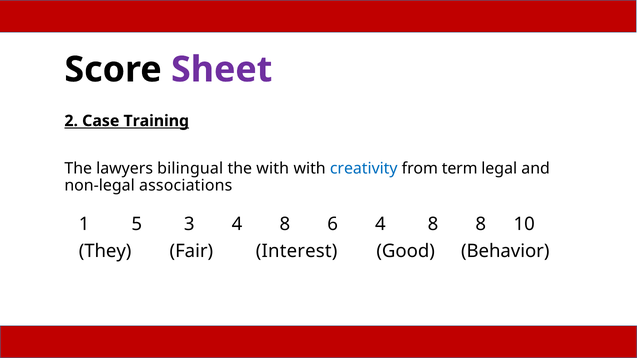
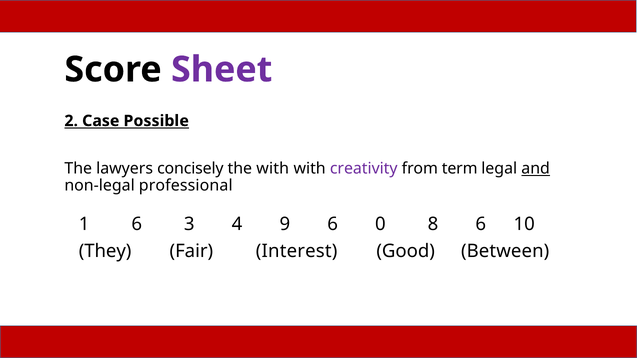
Training: Training -> Possible (156, 121)
bilingual: bilingual -> concisely (190, 169)
creativity colour: blue -> purple (364, 169)
and underline: none -> present (536, 169)
associations: associations -> professional (186, 186)
1 5: 5 -> 6 (137, 224)
3 4 8: 8 -> 9 (285, 224)
6 4: 4 -> 0 (380, 224)
8 8: 8 -> 6 (481, 224)
Behavior: Behavior -> Between (505, 251)
